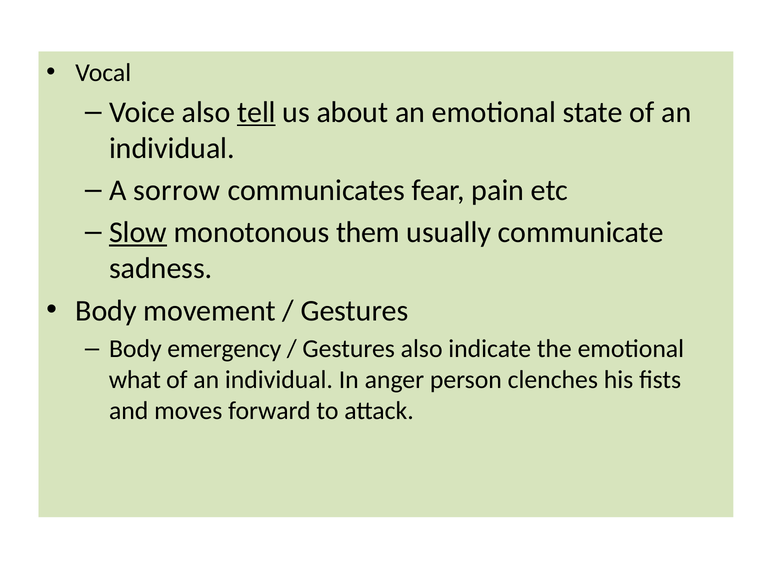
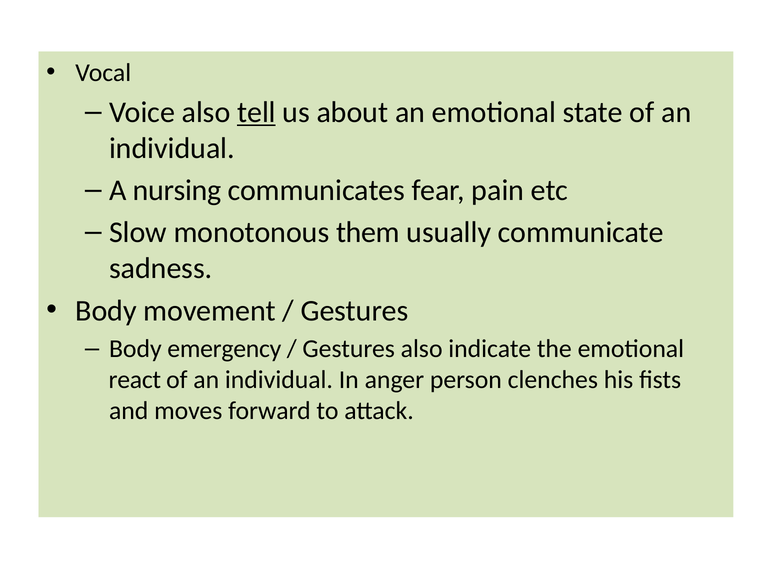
sorrow: sorrow -> nursing (177, 190)
Slow underline: present -> none (138, 233)
what: what -> react (135, 380)
